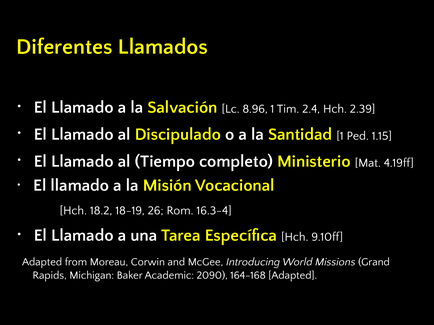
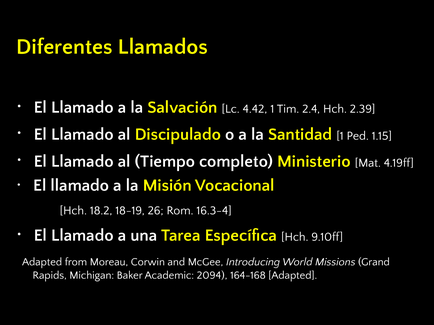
8.96: 8.96 -> 4.42 (255, 109)
2090: 2090 -> 2094 (212, 276)
